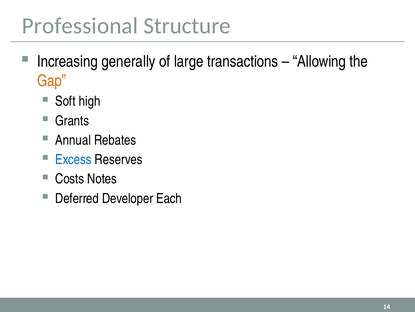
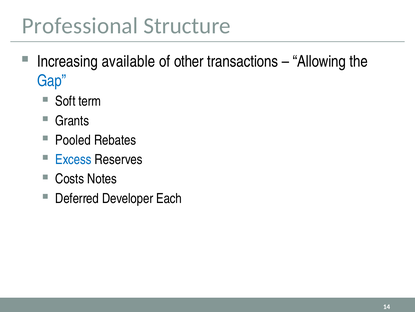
generally: generally -> available (128, 61)
large: large -> other (189, 61)
Gap colour: orange -> blue (52, 81)
high: high -> term (90, 101)
Annual: Annual -> Pooled (73, 140)
